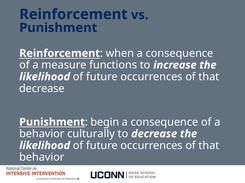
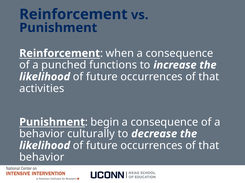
measure: measure -> punched (64, 65)
decrease: decrease -> activities (42, 89)
